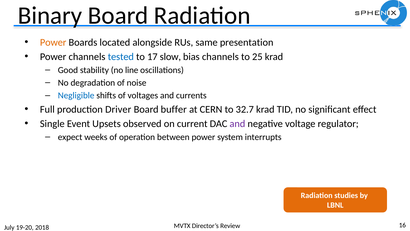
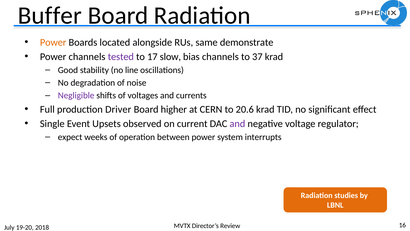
Binary: Binary -> Buffer (50, 16)
presentation: presentation -> demonstrate (247, 42)
tested colour: blue -> purple (121, 57)
25: 25 -> 37 (257, 57)
Negligible colour: blue -> purple (76, 95)
buffer: buffer -> higher (174, 109)
32.7: 32.7 -> 20.6 (245, 109)
